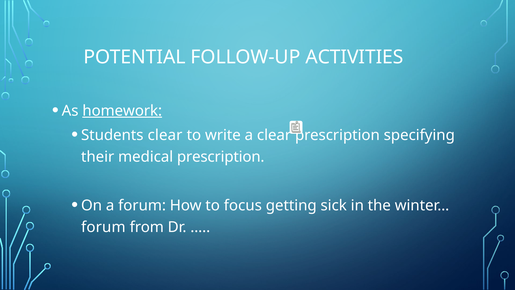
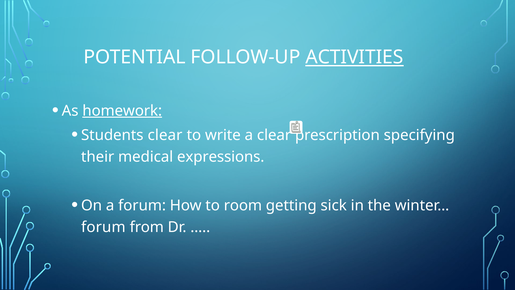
ACTIVITIES underline: none -> present (354, 57)
medical prescription: prescription -> expressions (221, 157)
focus: focus -> room (243, 205)
